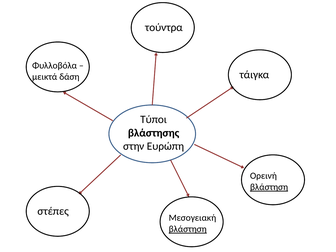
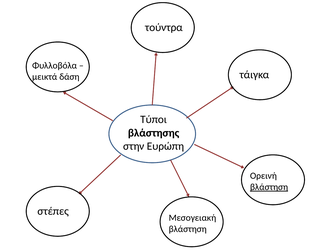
βλάστηση underline: present -> none (188, 229)
